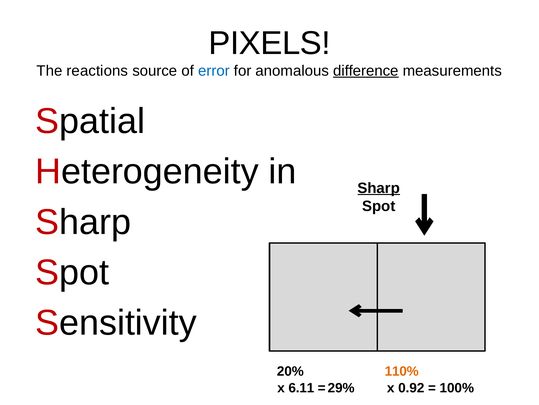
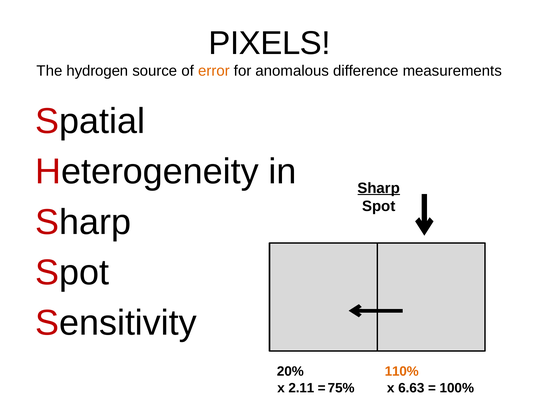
reactions: reactions -> hydrogen (97, 71)
error colour: blue -> orange (214, 71)
difference underline: present -> none (366, 71)
6.11: 6.11 -> 2.11 (301, 387)
29%: 29% -> 75% (341, 387)
0.92: 0.92 -> 6.63 (411, 387)
